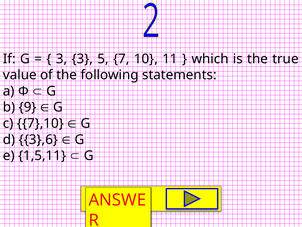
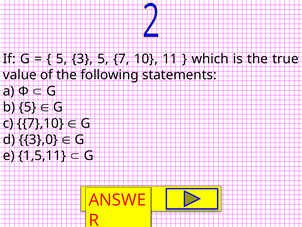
3: 3 -> 5 (62, 59)
b 9: 9 -> 5 (28, 107)
3},6: 3},6 -> 3},0 (38, 139)
